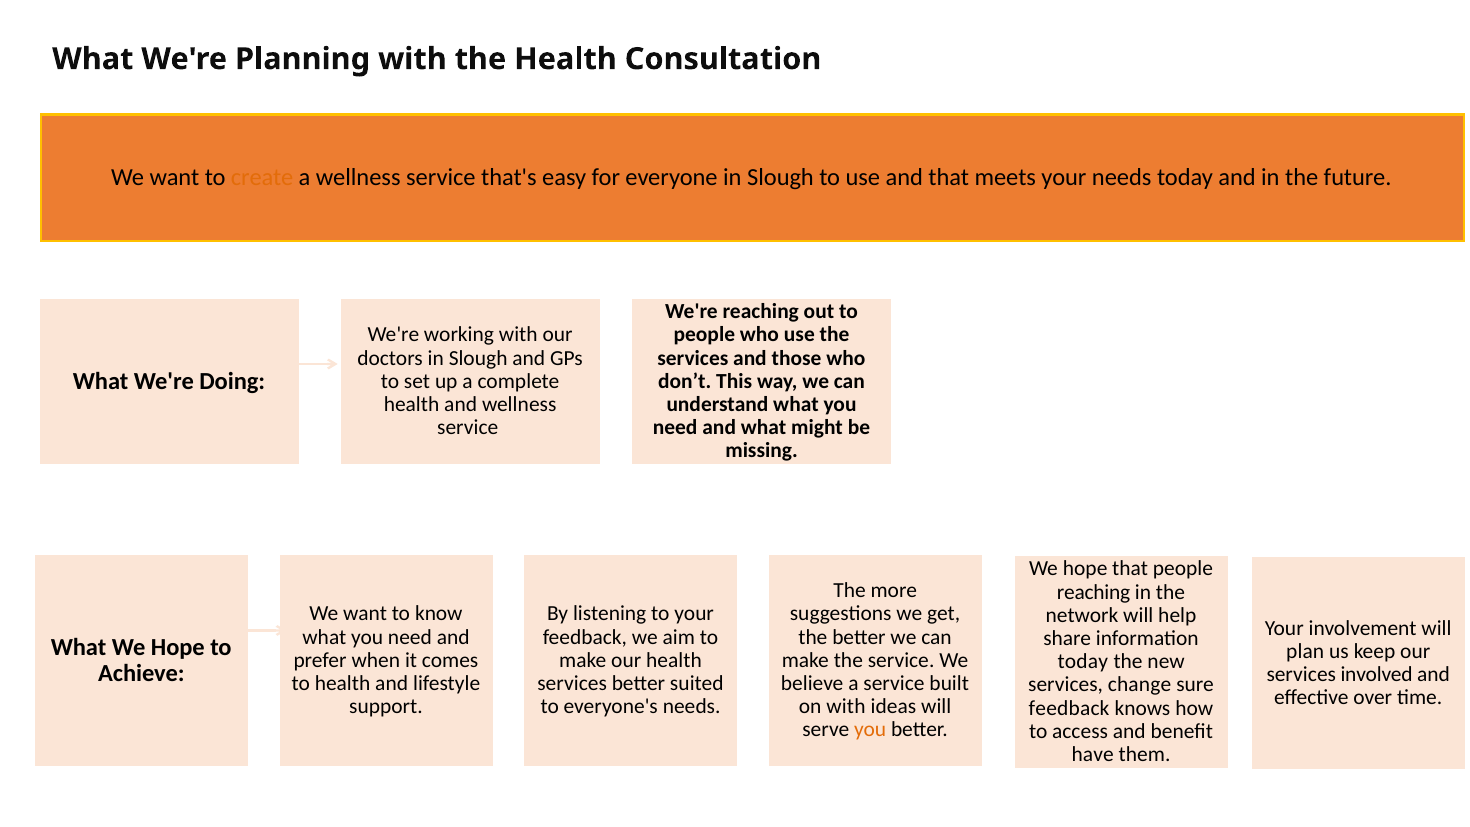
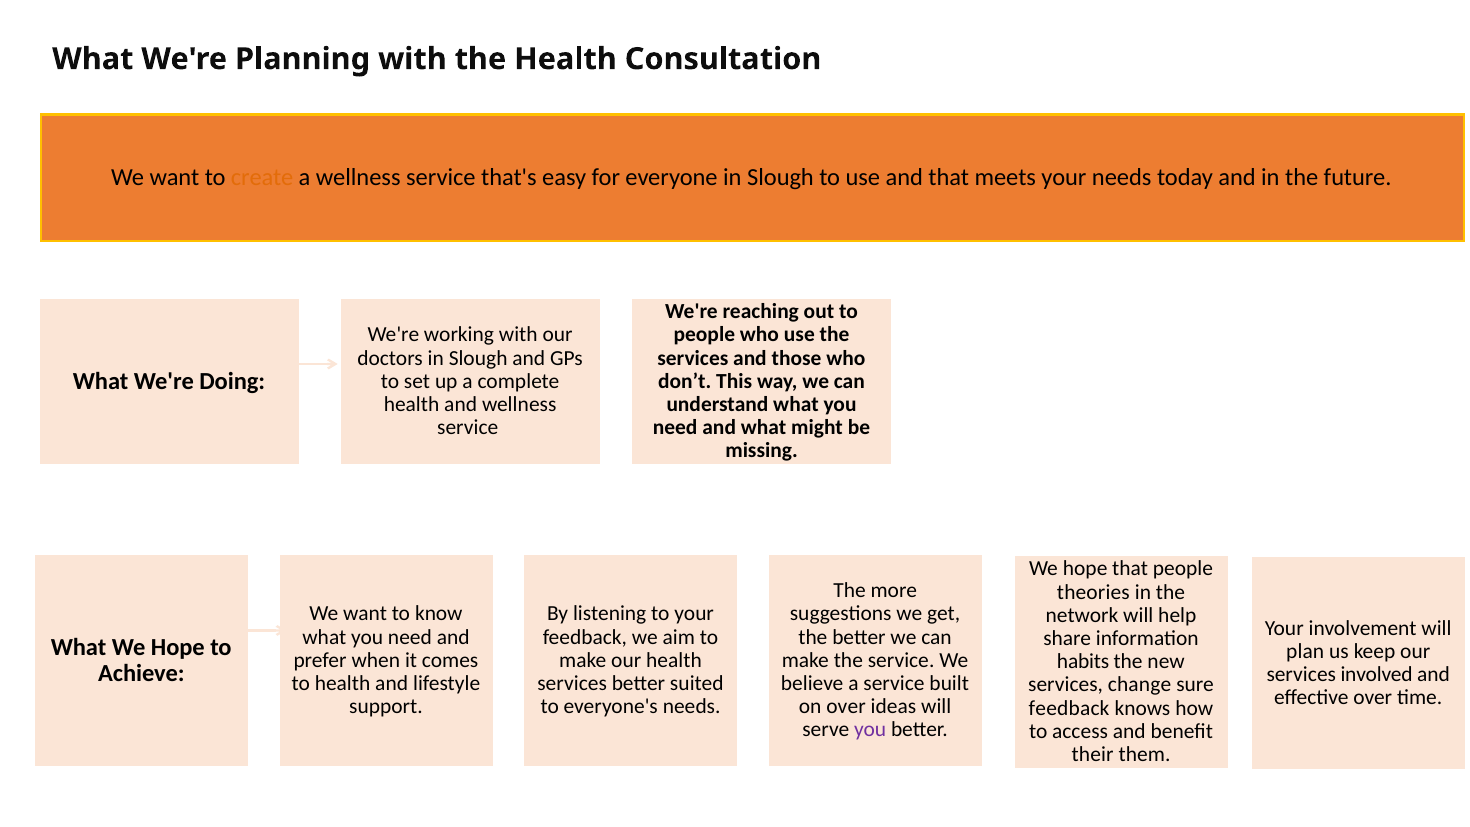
reaching: reaching -> theories (1093, 592)
today: today -> habits (1083, 661)
on with: with -> over (846, 706)
you colour: orange -> purple (870, 730)
have: have -> their (1093, 754)
